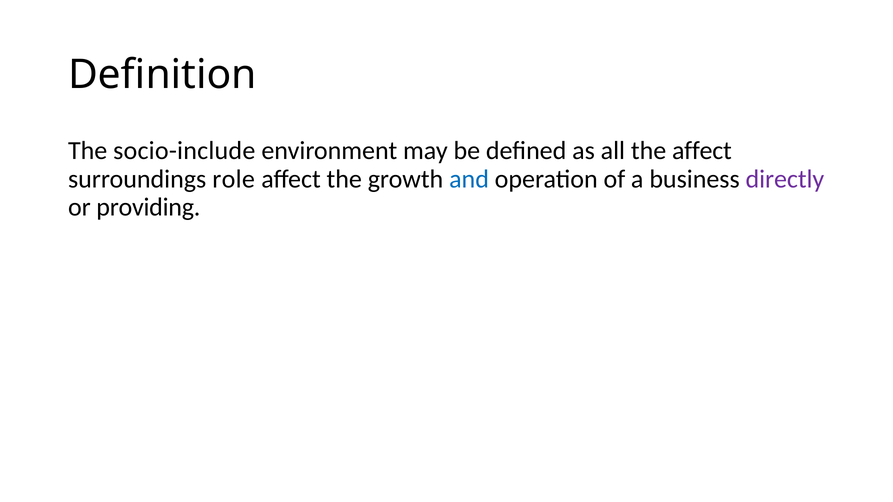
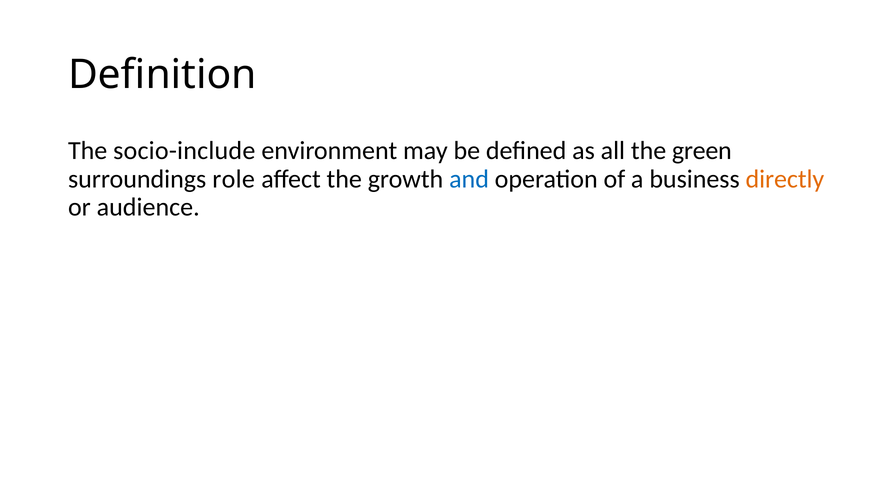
the affect: affect -> green (702, 151)
directly colour: purple -> orange (785, 179)
providing: providing -> audience (148, 207)
